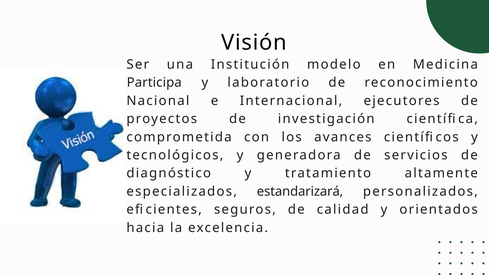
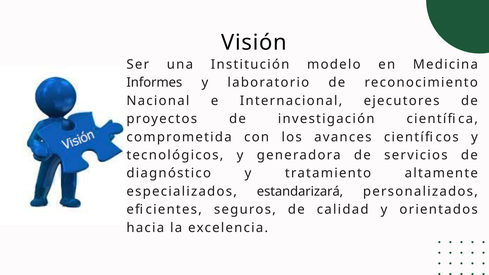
Participa: Participa -> Informes (154, 83)
